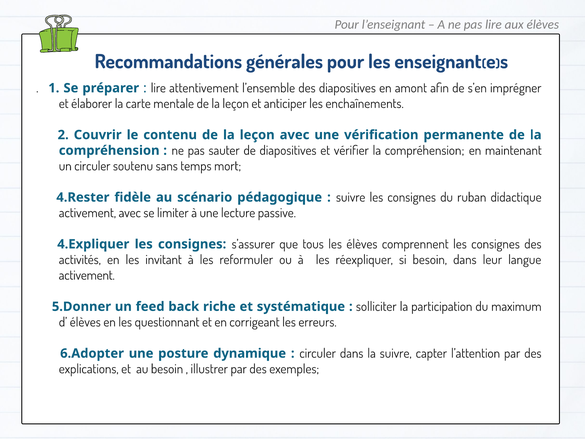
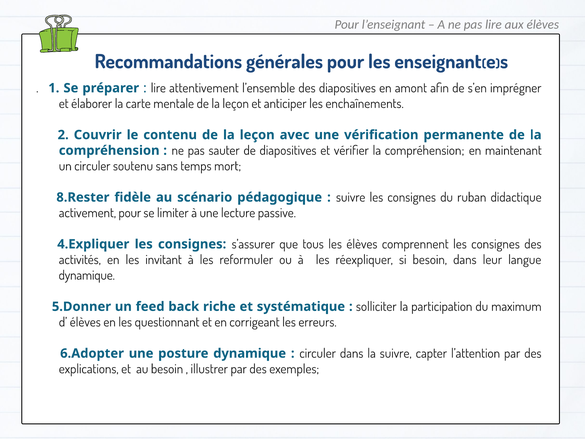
4.Rester: 4.Rester -> 8.Rester (83, 197)
activement avec: avec -> pour (130, 213)
activement: activement -> dynamique (87, 275)
